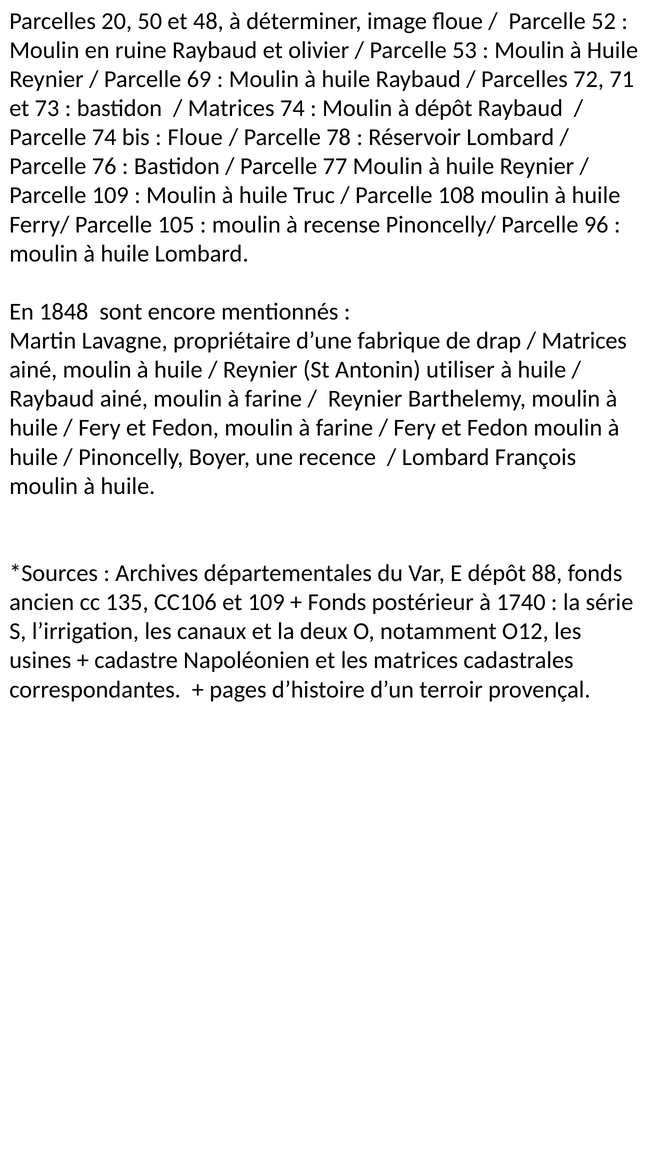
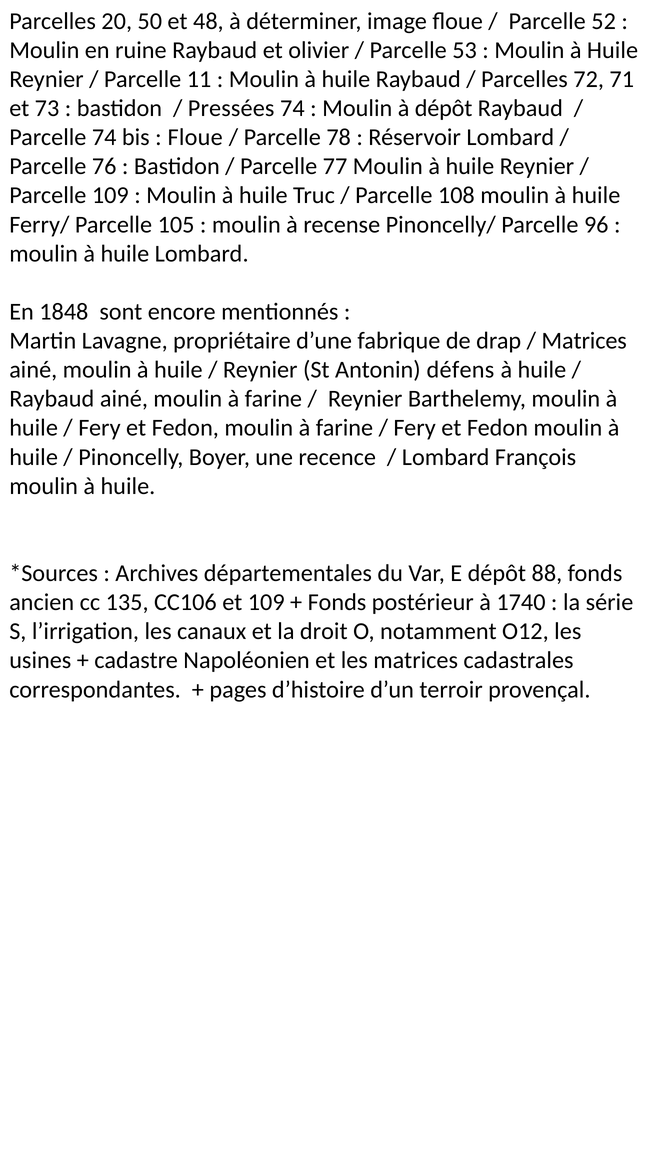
69: 69 -> 11 (199, 79)
Matrices: Matrices -> Pressées (231, 108)
utiliser: utiliser -> défens (460, 370)
deux: deux -> droit (324, 632)
